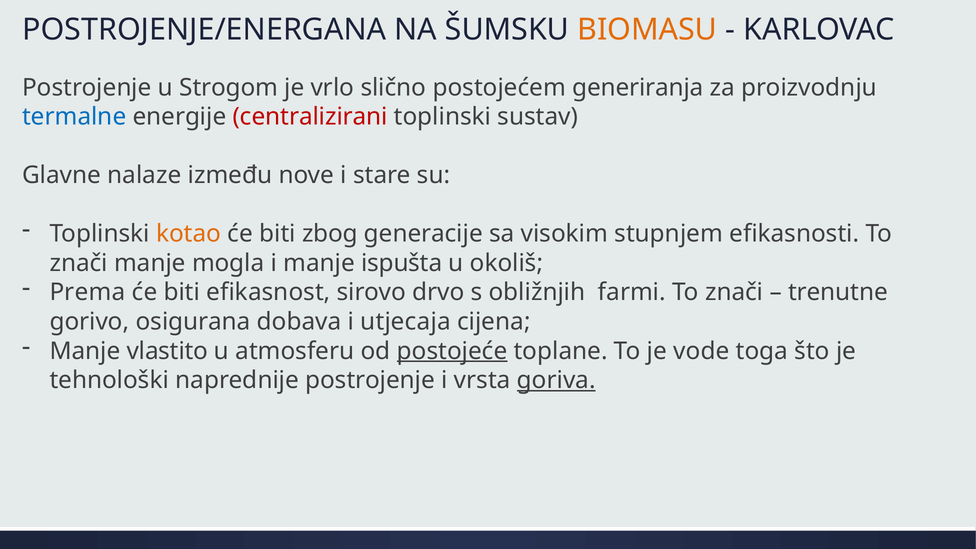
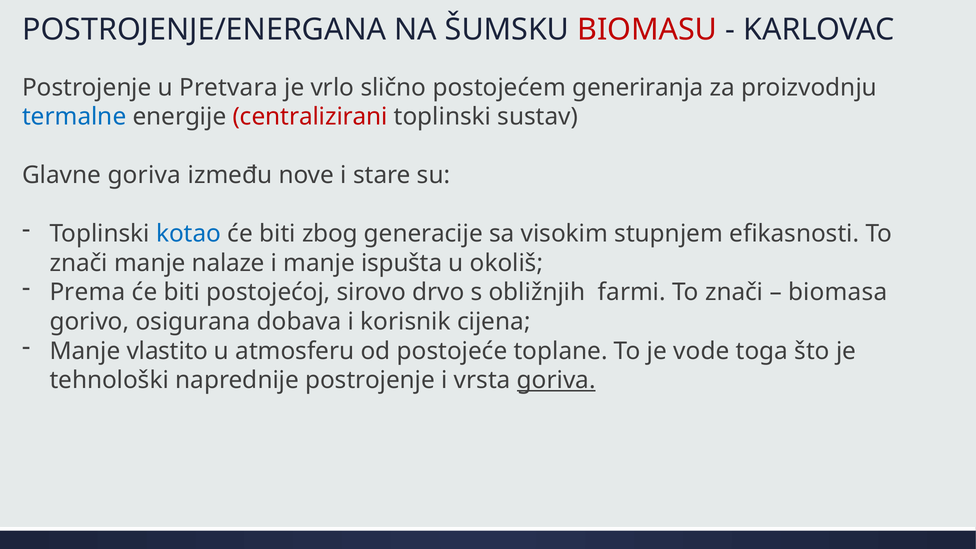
BIOMASU colour: orange -> red (647, 30)
Strogom: Strogom -> Pretvara (229, 87)
Glavne nalaze: nalaze -> goriva (144, 175)
kotao colour: orange -> blue (189, 234)
mogla: mogla -> nalaze (228, 263)
efikasnost: efikasnost -> postojećoj (268, 292)
trenutne: trenutne -> biomasa (838, 292)
utjecaja: utjecaja -> korisnik (406, 322)
postojeće underline: present -> none (452, 351)
